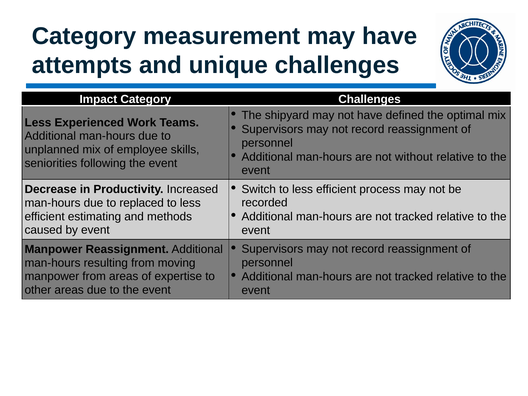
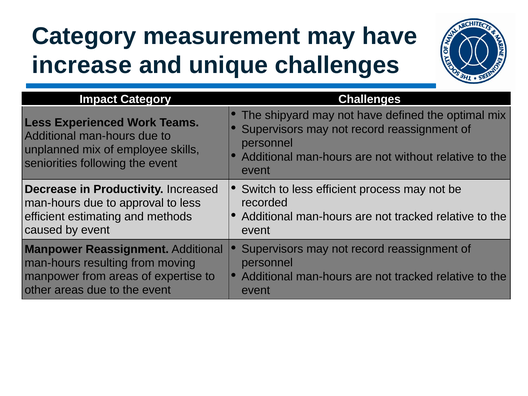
attempts: attempts -> increase (82, 65)
replaced: replaced -> approval (142, 203)
